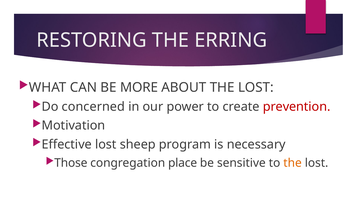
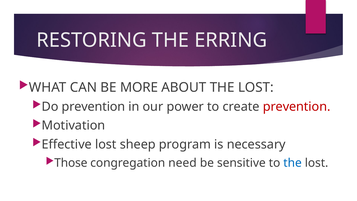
Do concerned: concerned -> prevention (93, 107)
place: place -> need (182, 163)
the colour: orange -> blue (293, 163)
